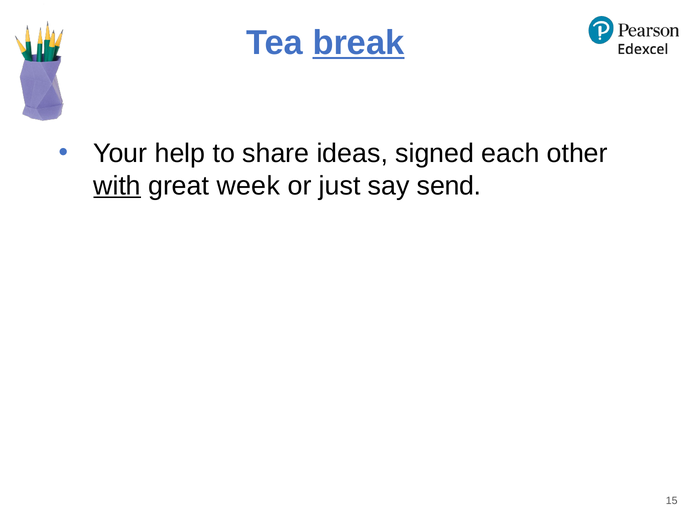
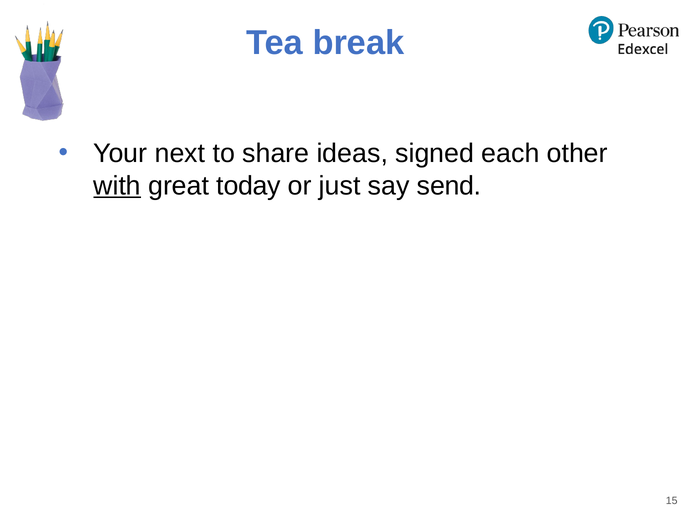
break underline: present -> none (358, 43)
help: help -> next (180, 154)
week: week -> today (249, 186)
